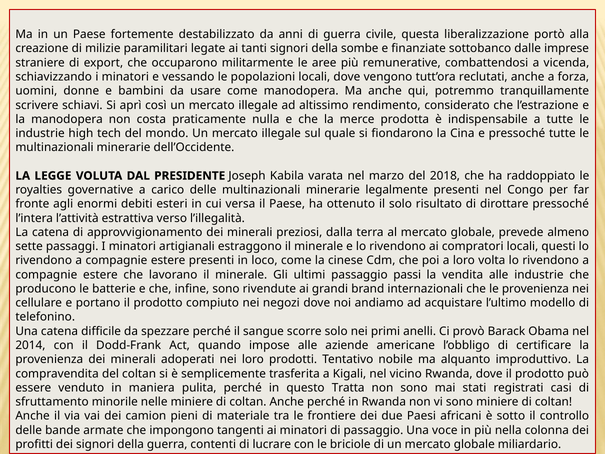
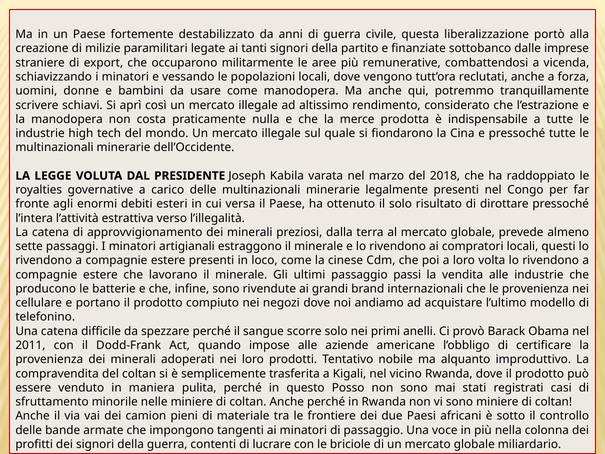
sombe: sombe -> partito (360, 49)
2014: 2014 -> 2011 (30, 345)
Tratta: Tratta -> Posso (348, 388)
